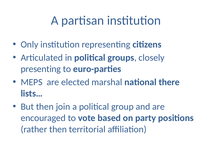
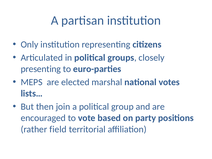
there: there -> votes (169, 82)
rather then: then -> field (58, 129)
